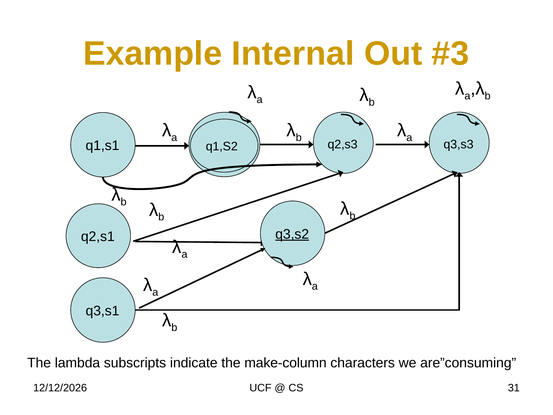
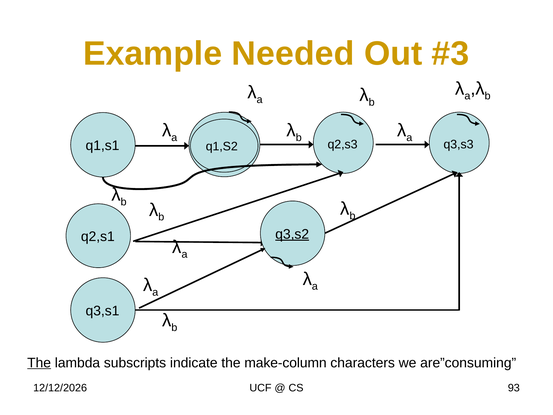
Internal: Internal -> Needed (293, 54)
The underline: none -> present (39, 363)
31: 31 -> 93 (514, 388)
